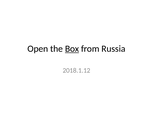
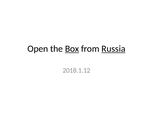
Russia underline: none -> present (113, 49)
